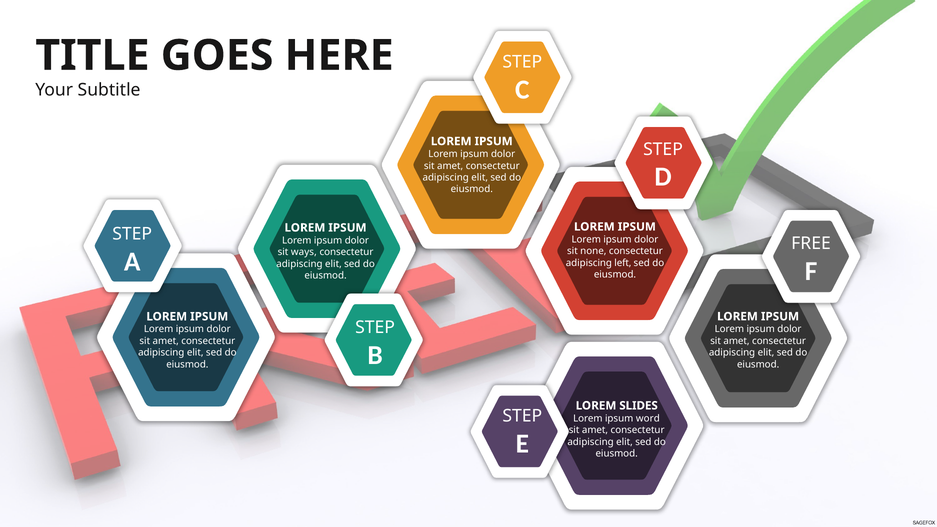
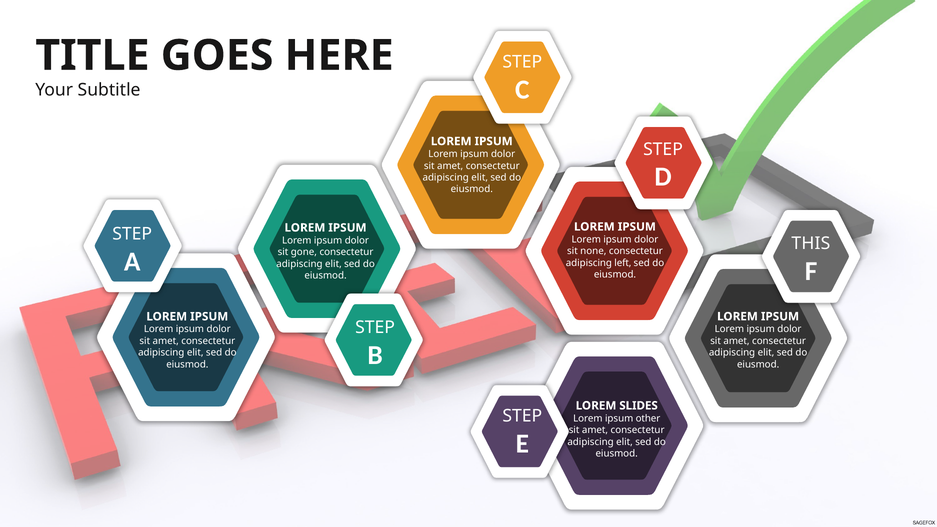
FREE: FREE -> THIS (811, 244)
ways: ways -> gone (304, 252)
word: word -> other (648, 418)
